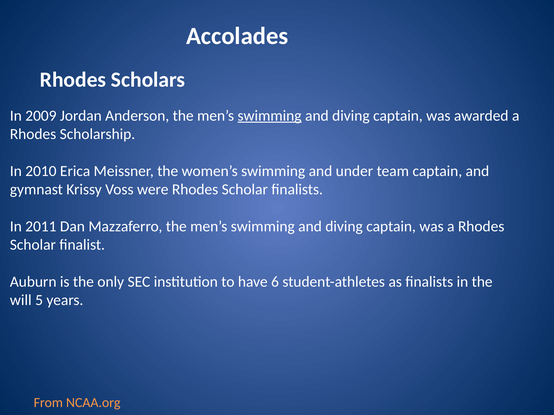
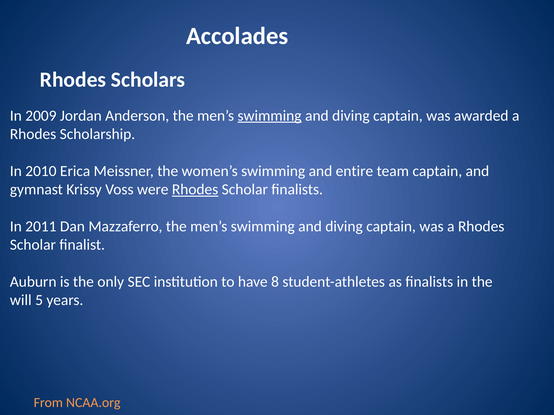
under: under -> entire (354, 171)
Rhodes underline: none -> present (195, 190)
6: 6 -> 8 (275, 282)
